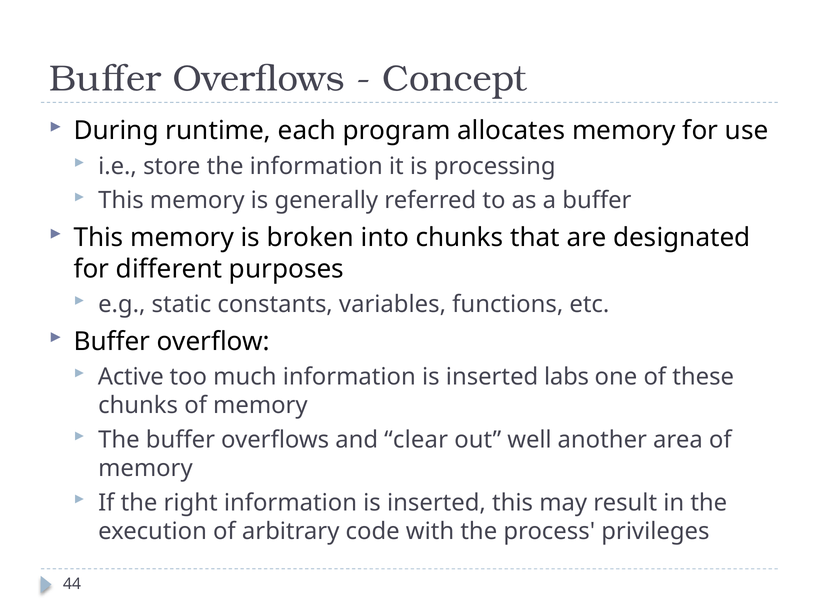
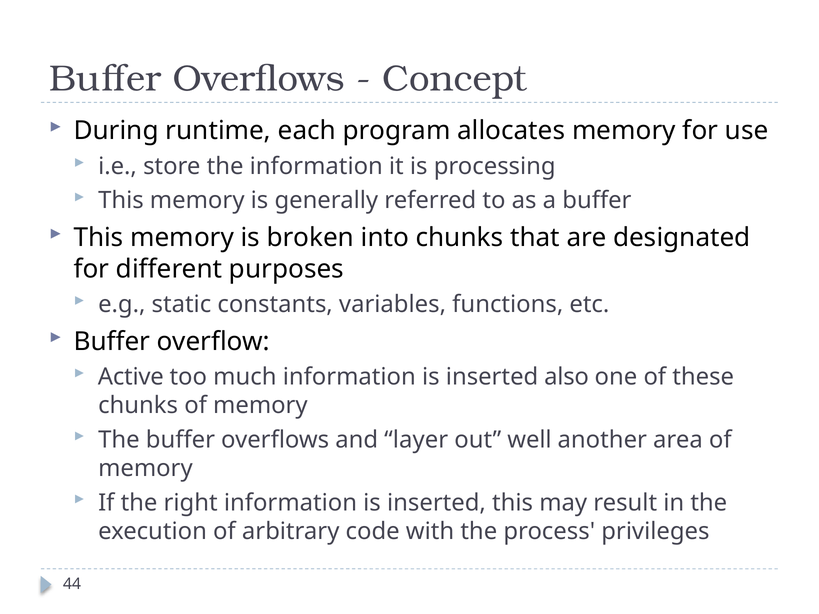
labs: labs -> also (567, 377)
clear: clear -> layer (416, 440)
